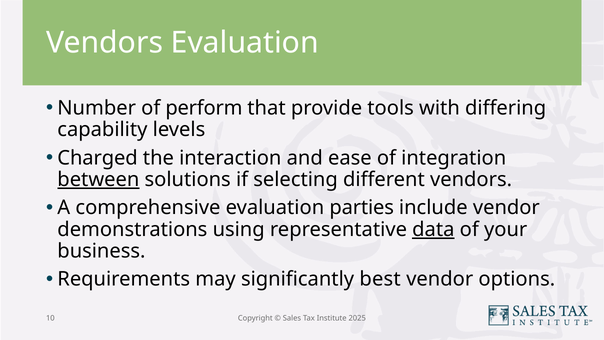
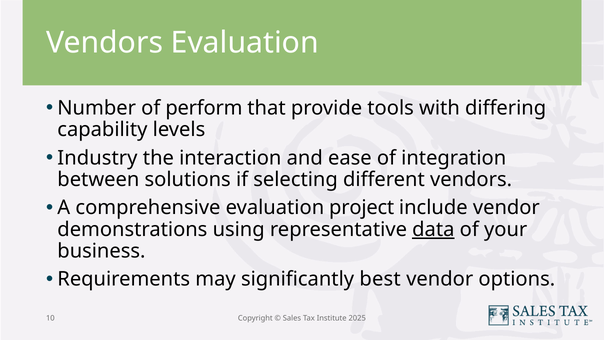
Charged: Charged -> Industry (97, 158)
between underline: present -> none (98, 180)
parties: parties -> project (362, 208)
